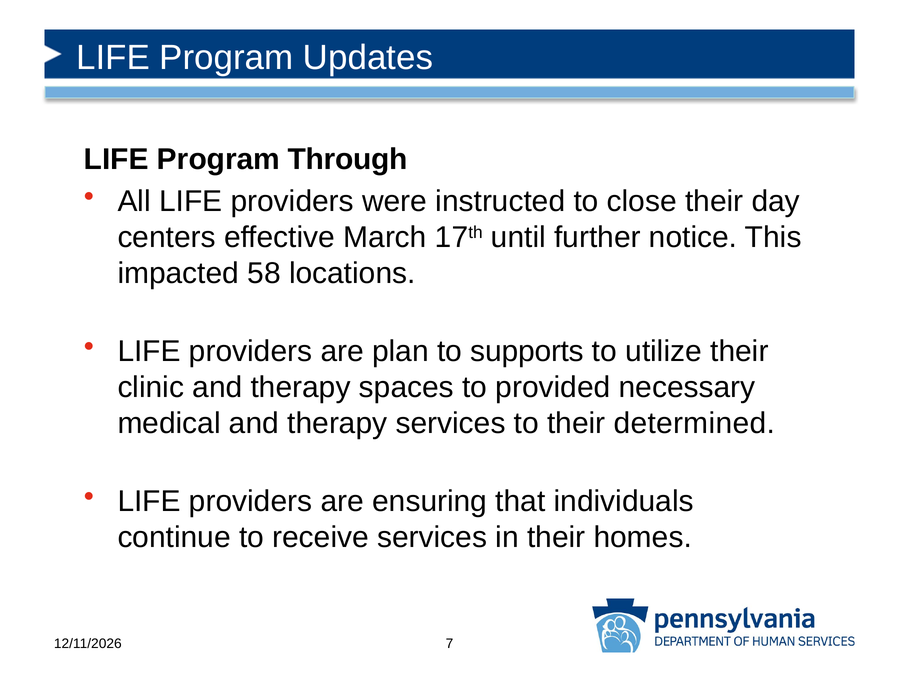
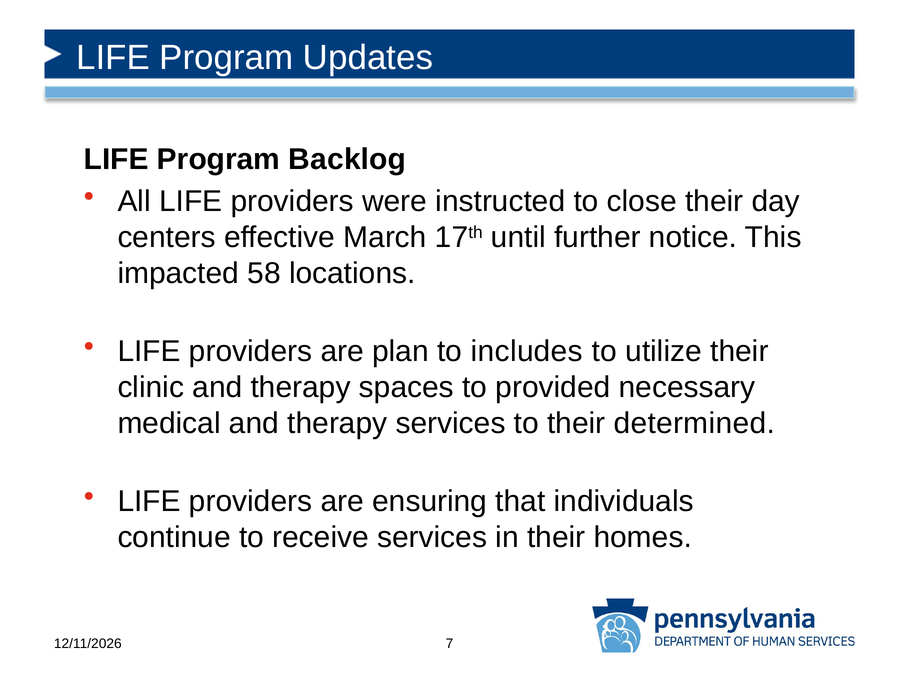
Through: Through -> Backlog (347, 159)
supports: supports -> includes (527, 351)
